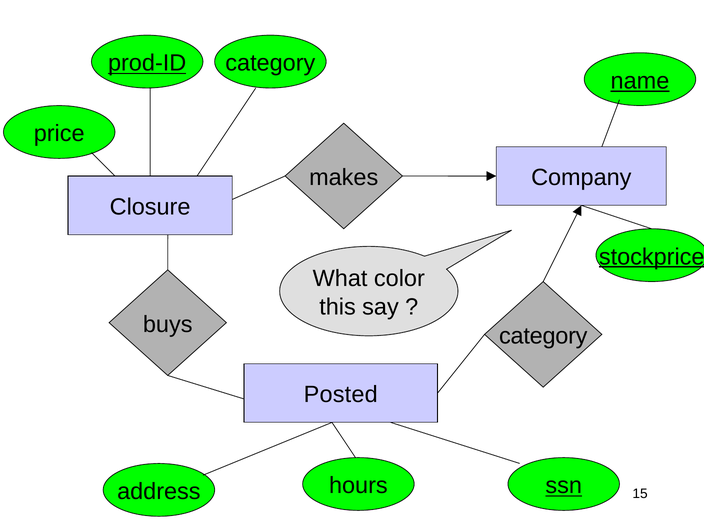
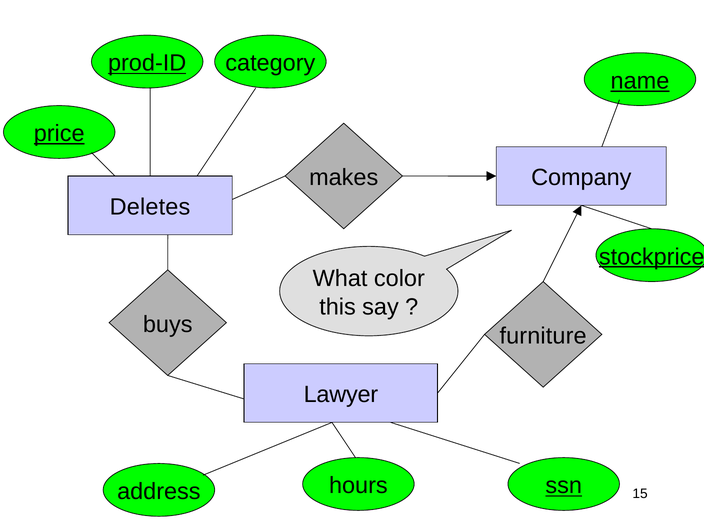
price underline: none -> present (59, 134)
Closure: Closure -> Deletes (150, 207)
category: category -> furniture (543, 336)
Posted: Posted -> Lawyer (341, 395)
